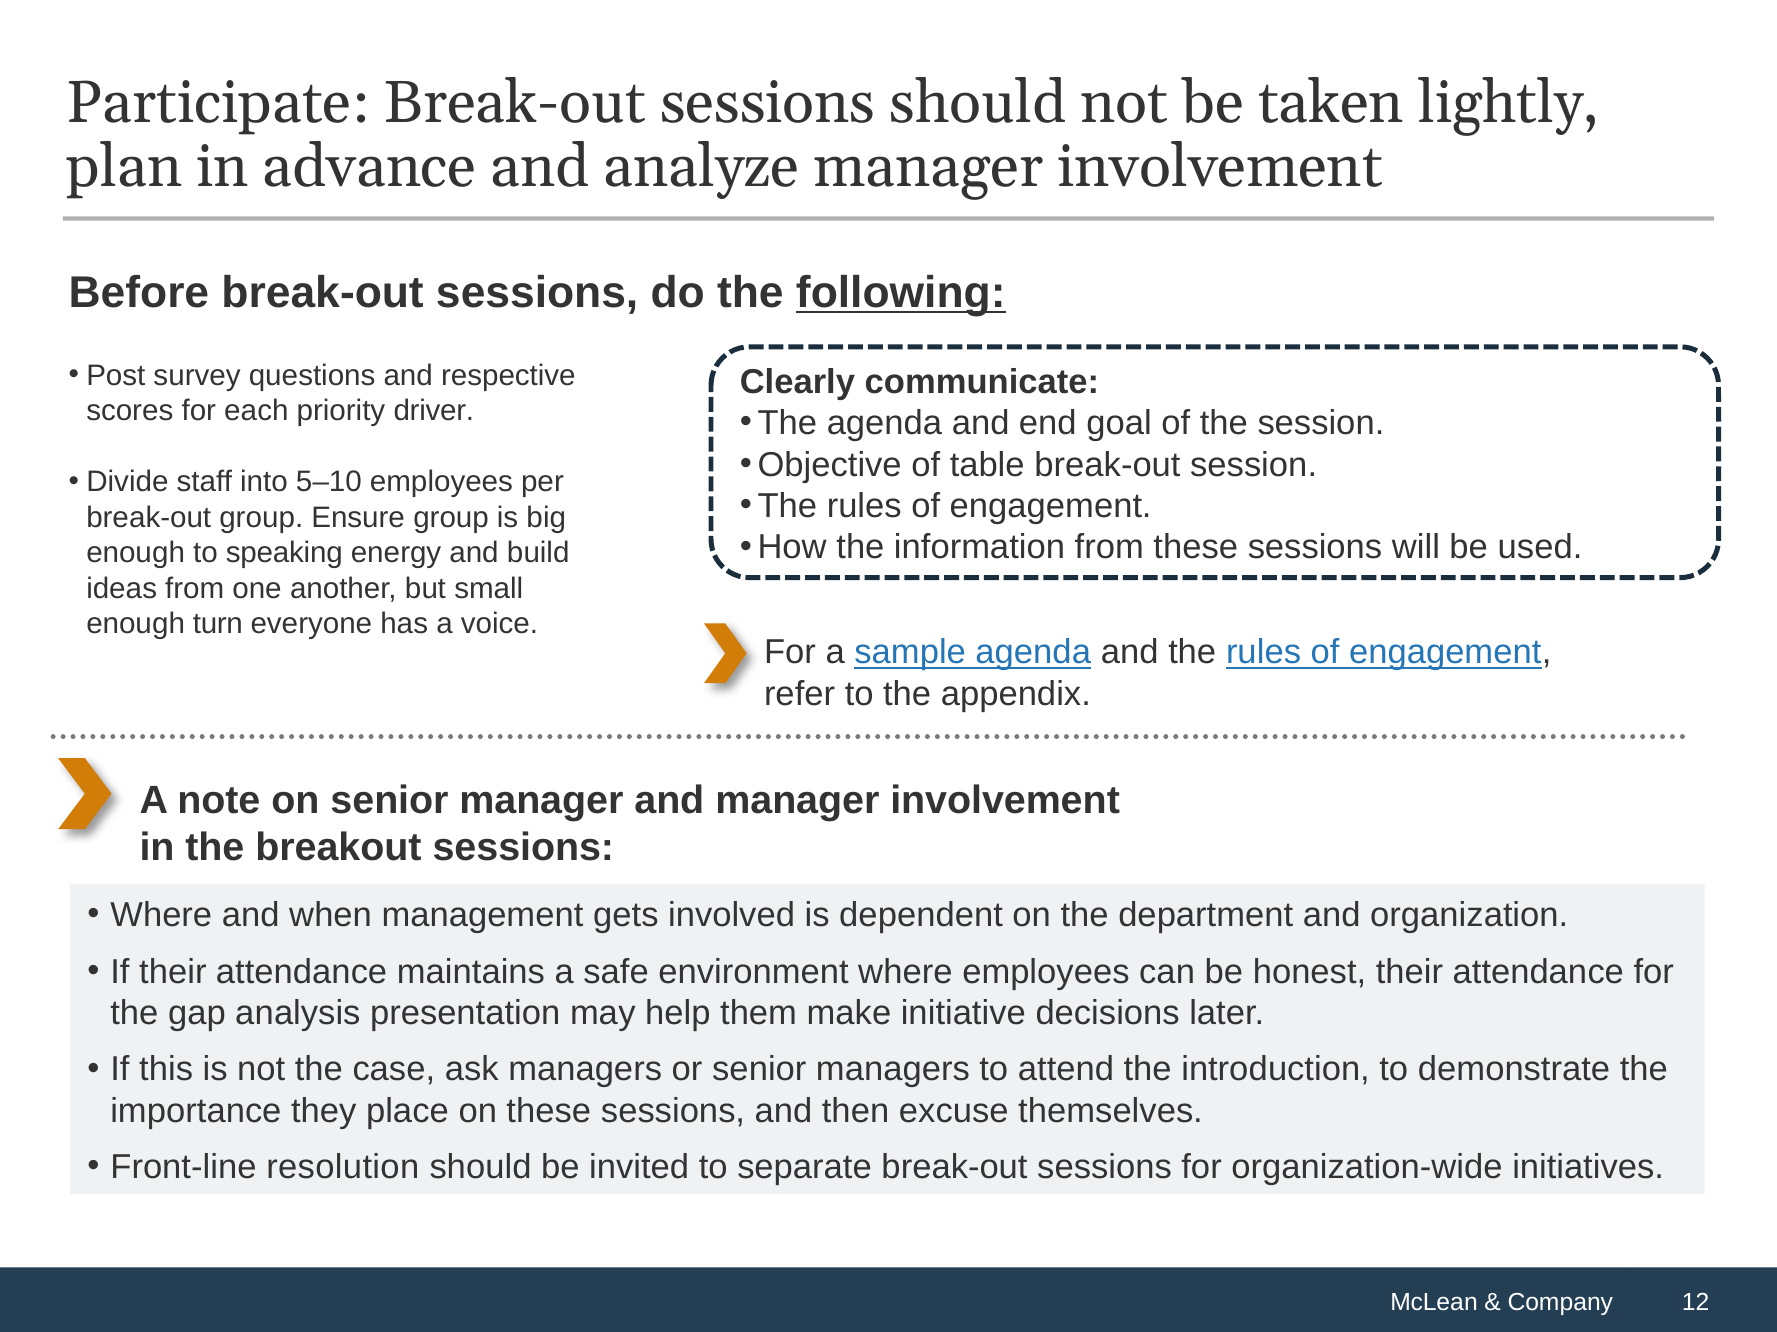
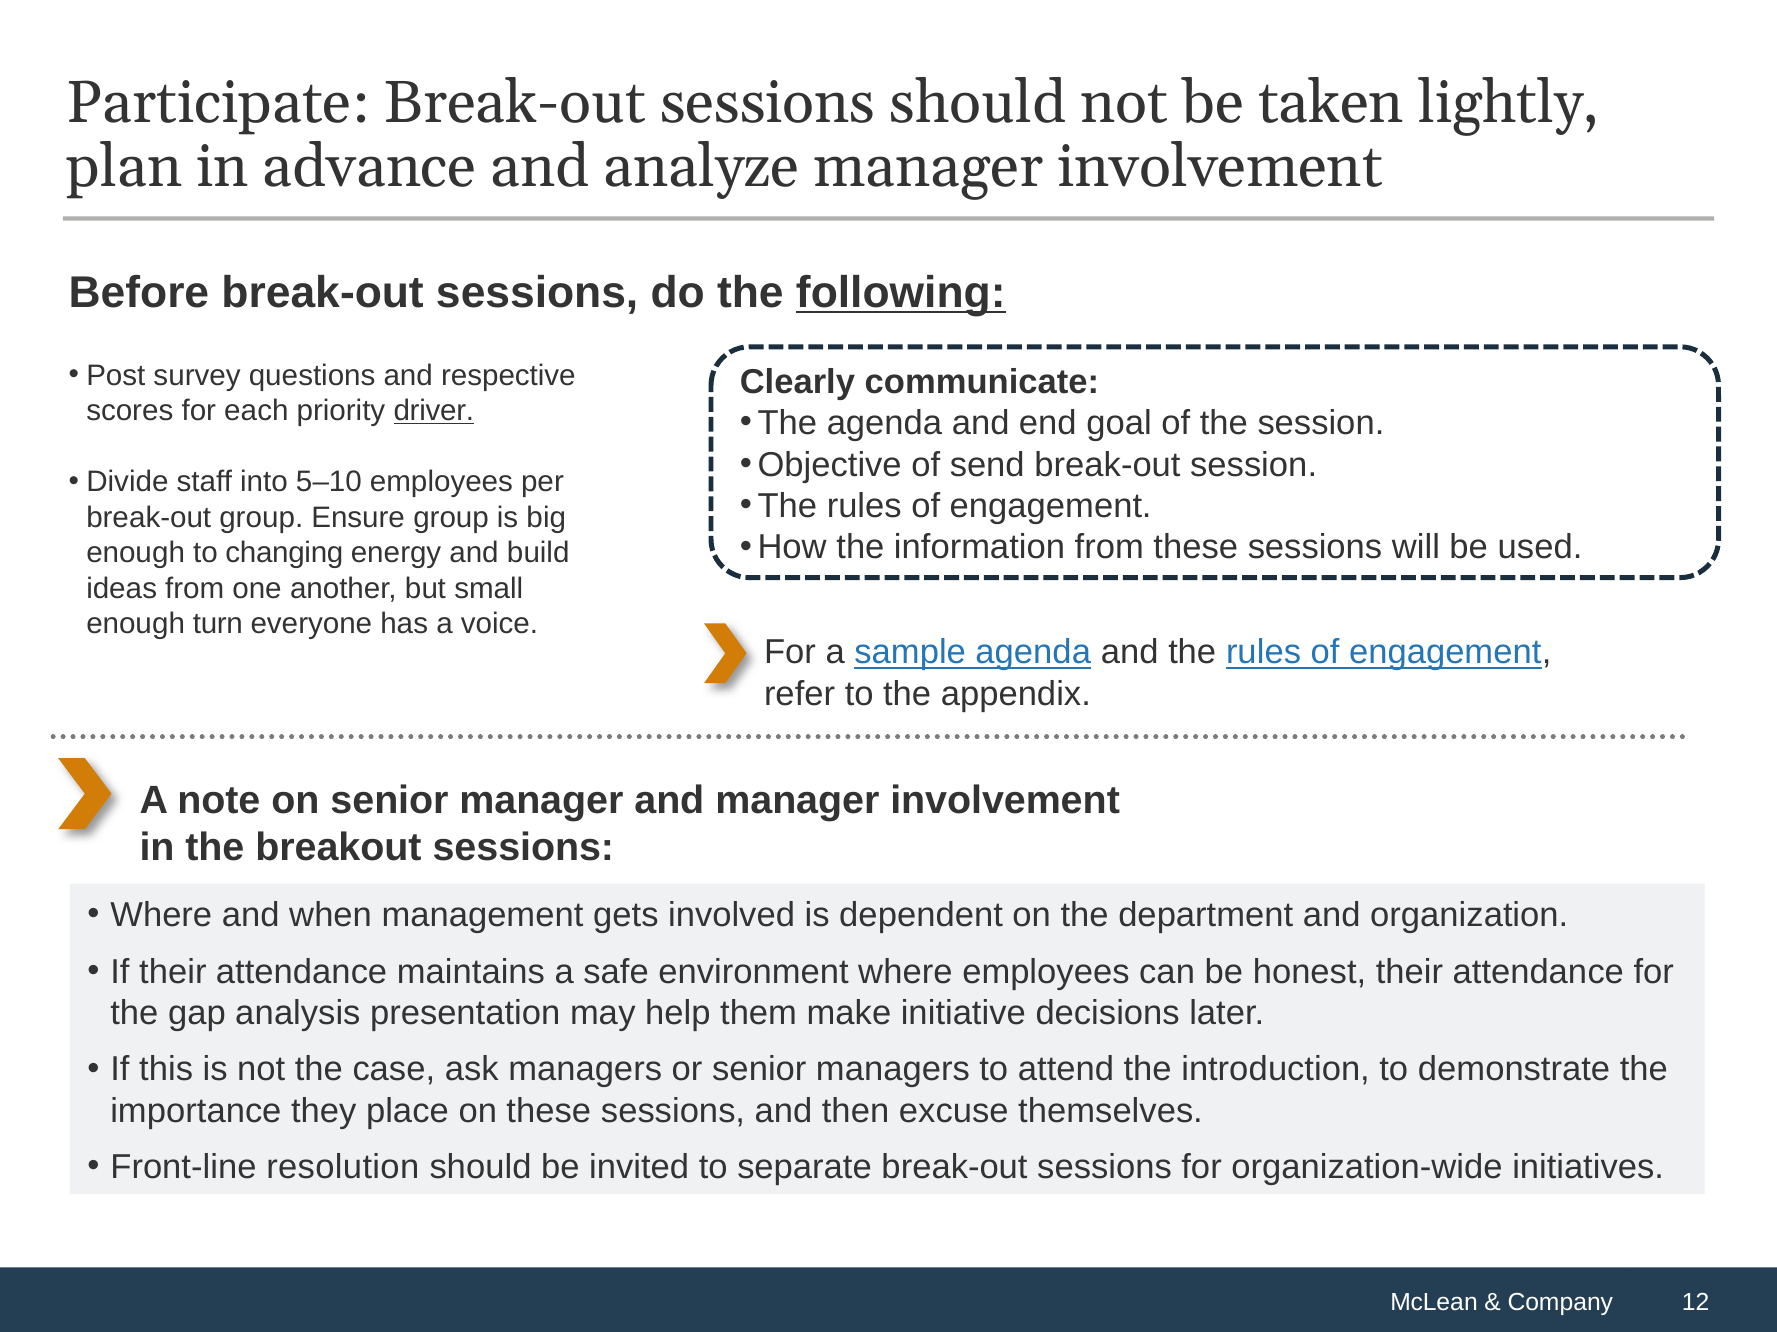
driver underline: none -> present (434, 411)
table: table -> send (987, 465)
speaking: speaking -> changing (284, 553)
